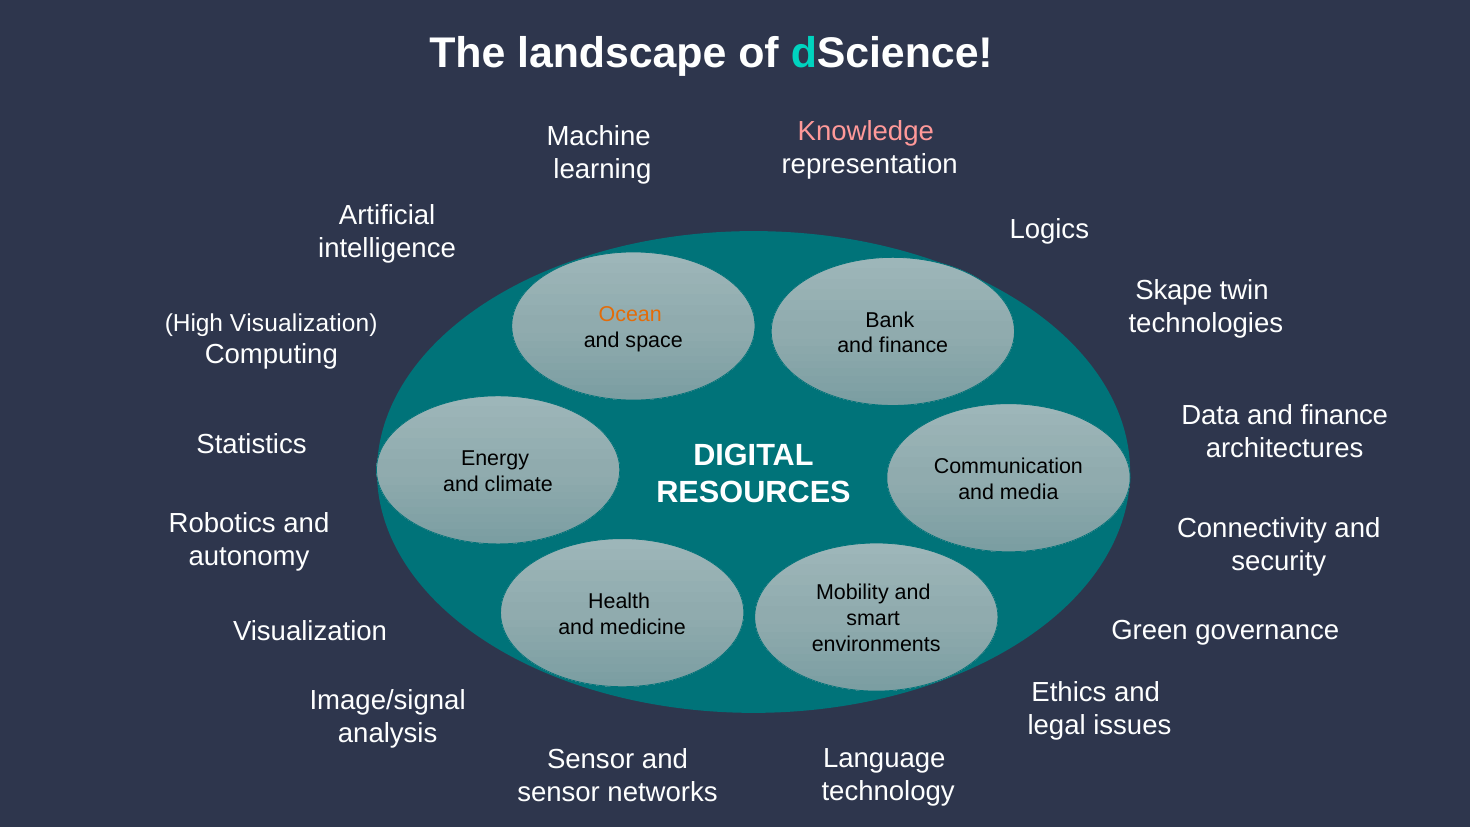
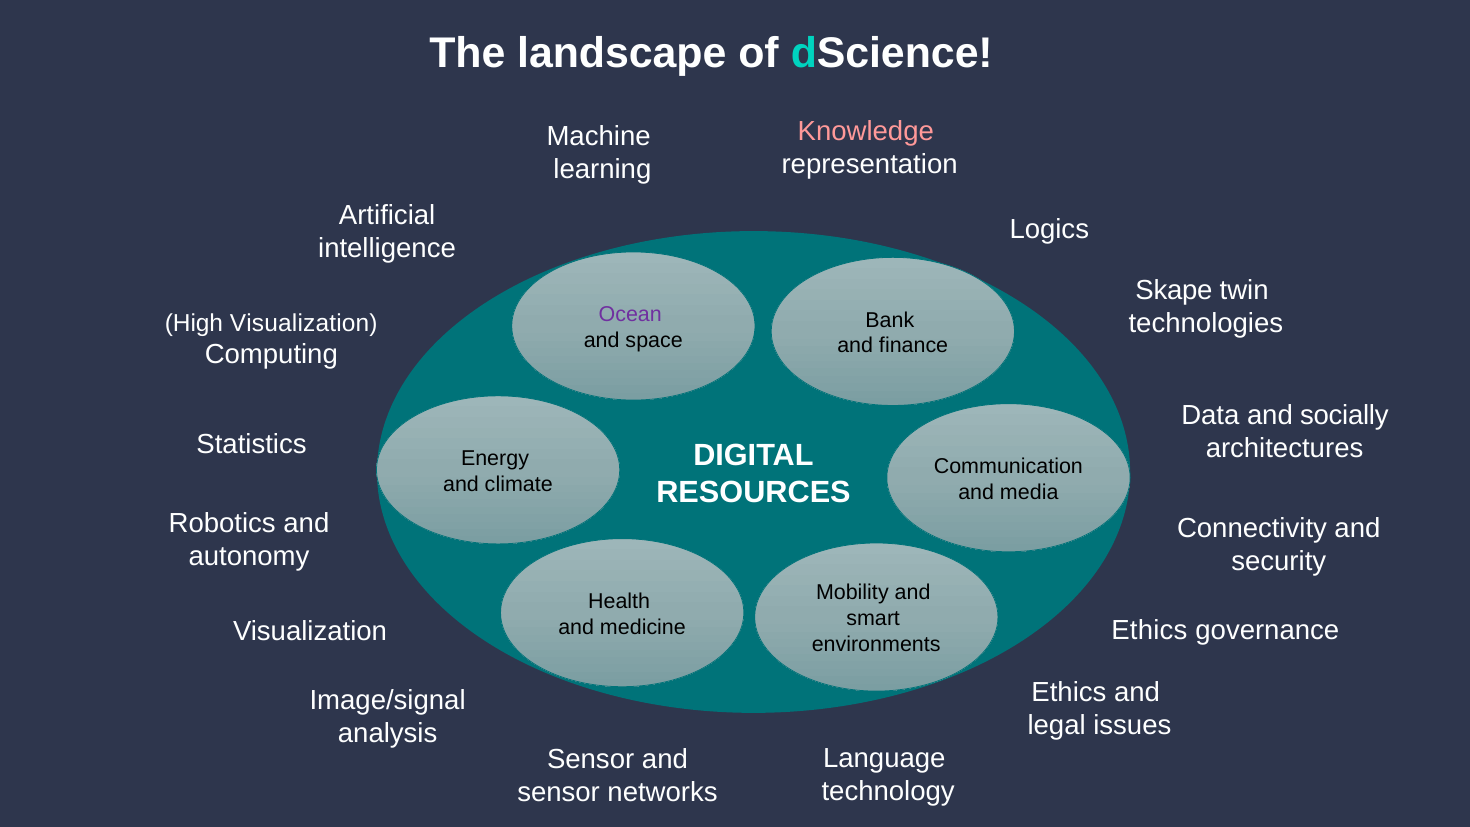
Ocean colour: orange -> purple (630, 315)
Data and finance: finance -> socially (1344, 415)
Green: Green -> Ethics (1149, 630)
